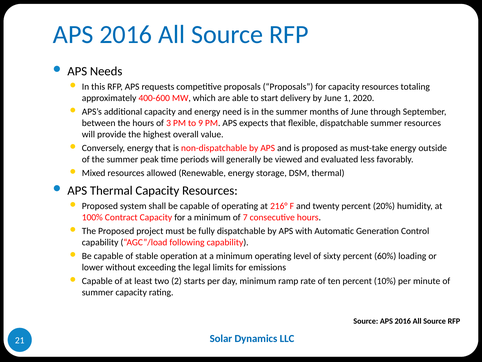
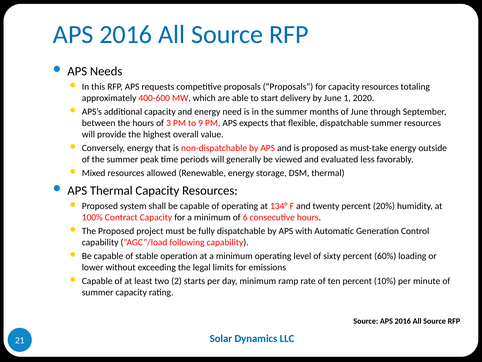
216°: 216° -> 134° (279, 206)
7: 7 -> 6 (245, 217)
